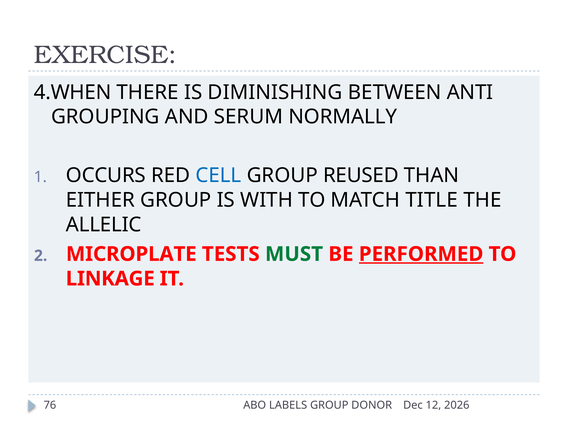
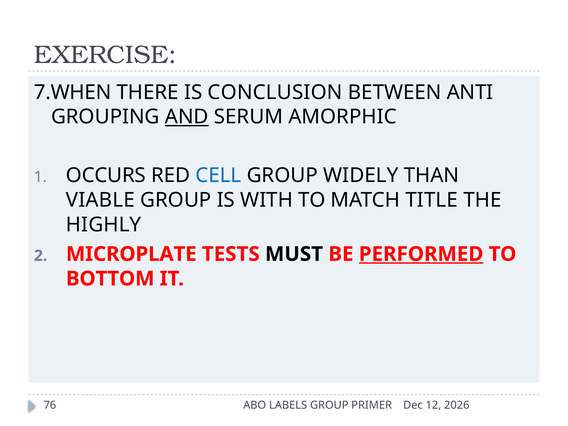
4.WHEN: 4.WHEN -> 7.WHEN (73, 92)
DIMINISHING: DIMINISHING -> CONCLUSION (275, 92)
AND underline: none -> present (187, 117)
NORMALLY: NORMALLY -> AMORPHIC (343, 117)
REUSED: REUSED -> WIDELY (361, 176)
EITHER: EITHER -> VIABLE (100, 200)
ALLELIC: ALLELIC -> HIGHLY (104, 225)
MUST colour: green -> black (294, 254)
LINKAGE: LINKAGE -> BOTTOM (110, 279)
DONOR: DONOR -> PRIMER (372, 405)
